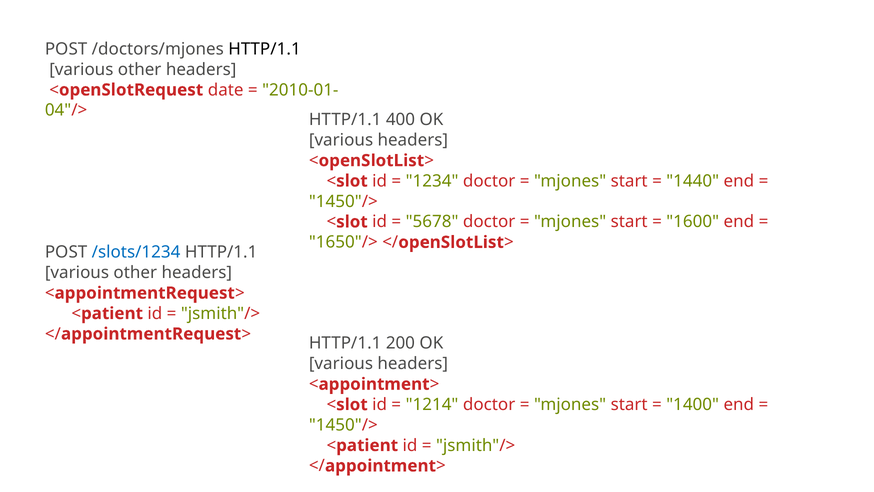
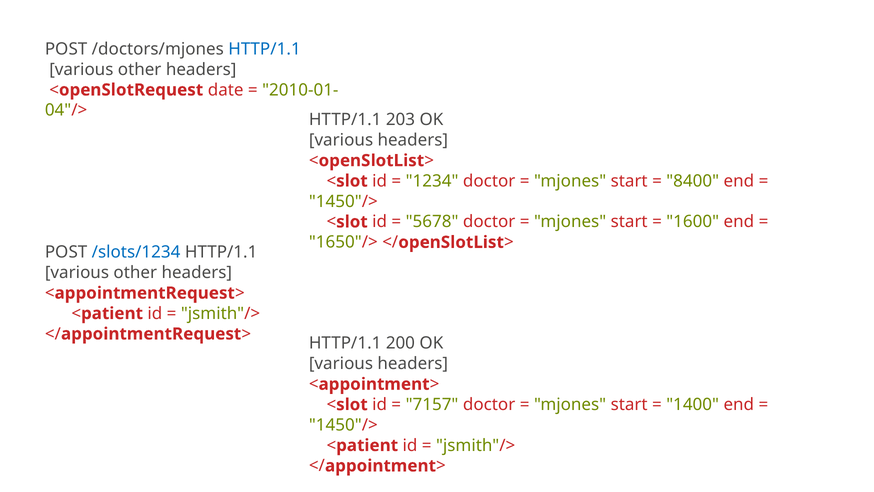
HTTP/1.1 colour: black -> blue (265, 49)
400: 400 -> 203 (400, 120)
1440: 1440 -> 8400 (693, 181)
1214: 1214 -> 7157 (432, 404)
